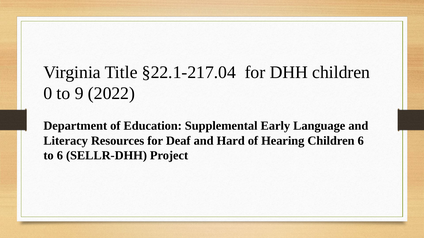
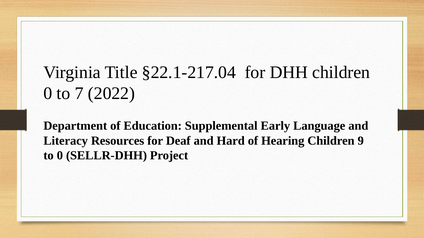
9: 9 -> 7 (79, 94)
Children 6: 6 -> 9 (361, 141)
to 6: 6 -> 0 (60, 156)
